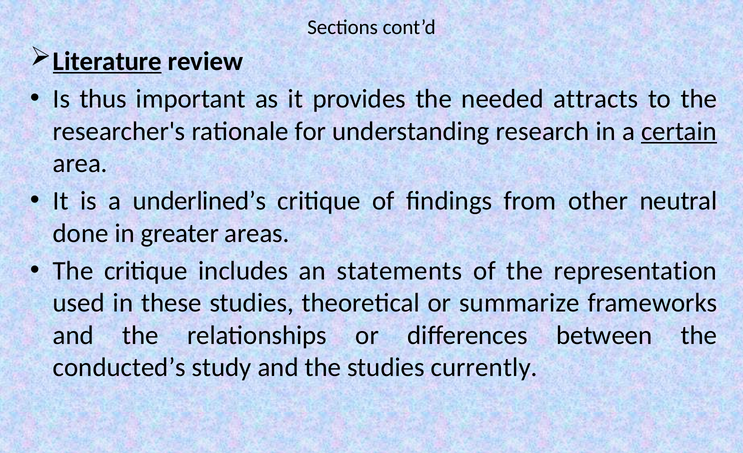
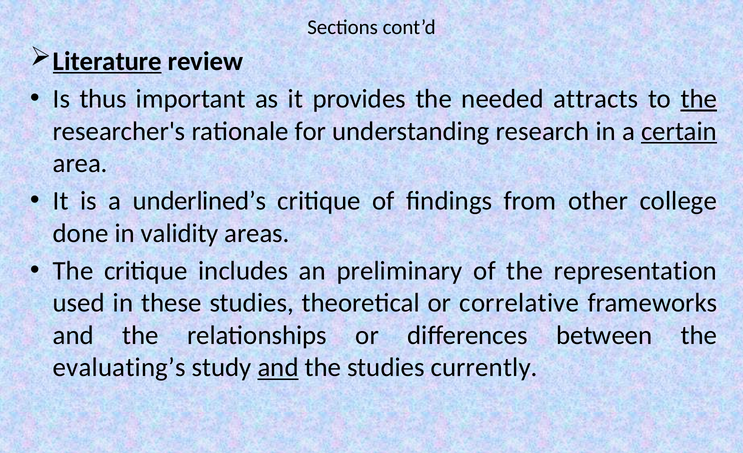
the underline: none -> present (699, 99)
neutral: neutral -> college (678, 201)
greater: greater -> validity (180, 233)
statements: statements -> preliminary (400, 271)
summarize: summarize -> correlative (519, 303)
conducted’s: conducted’s -> evaluating’s (119, 368)
and underline: none -> present (278, 368)
